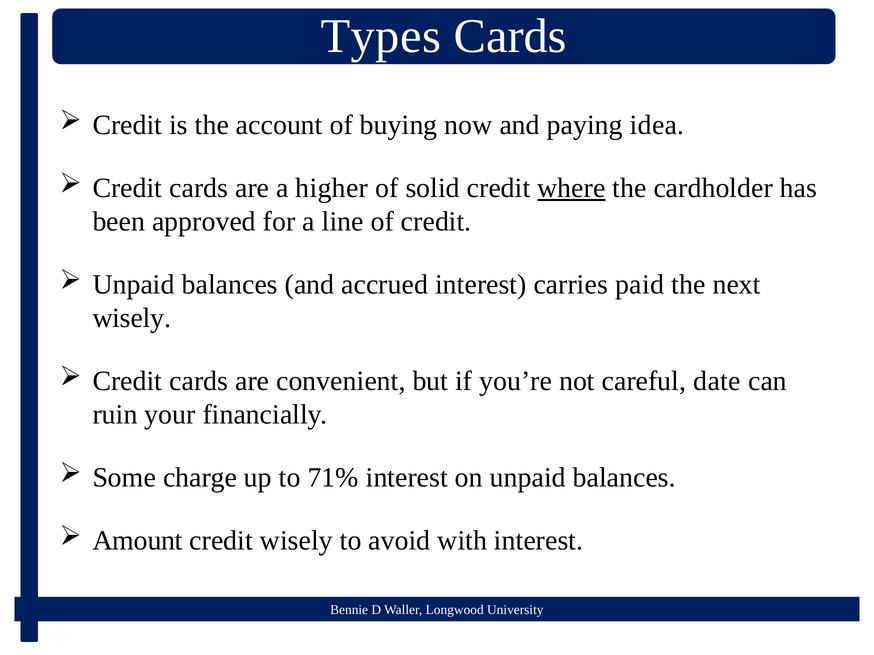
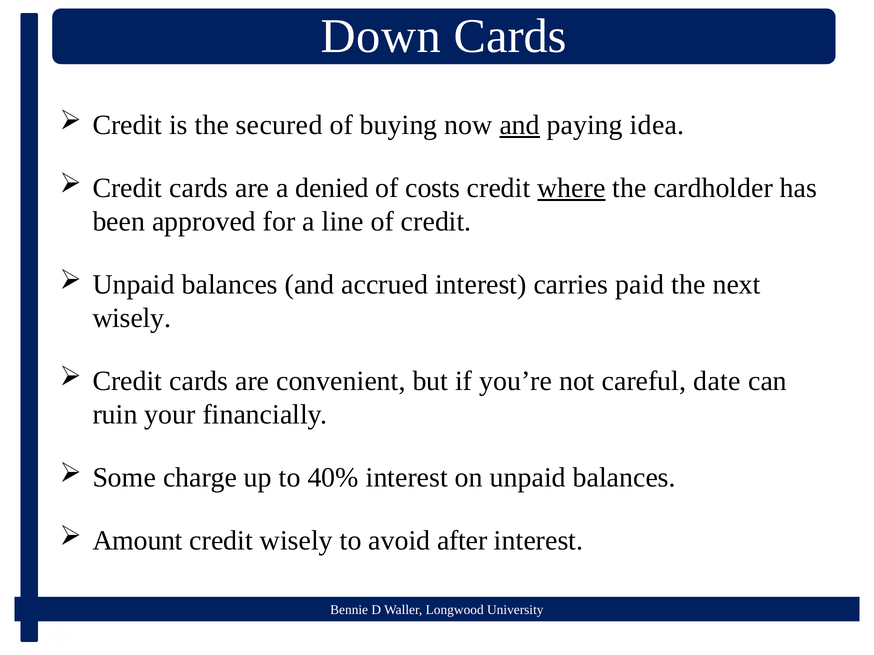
Types: Types -> Down (381, 36)
account: account -> secured (279, 125)
and underline: none -> present (520, 125)
higher: higher -> denied (332, 188)
solid: solid -> costs (433, 188)
71%: 71% -> 40% (333, 478)
with: with -> after (462, 541)
